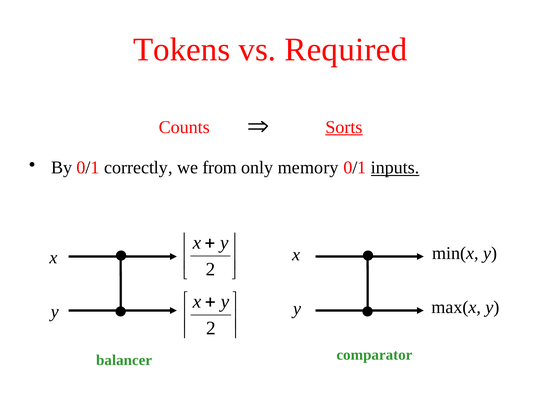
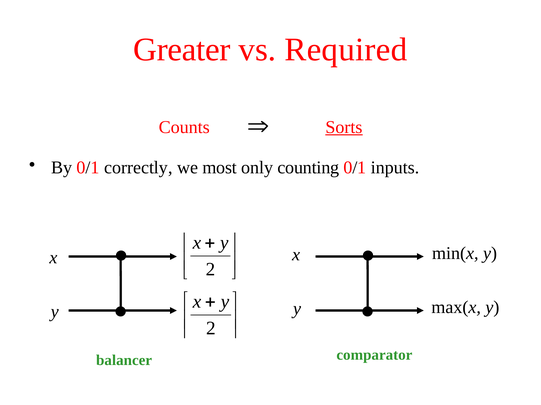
Tokens: Tokens -> Greater (182, 50)
from: from -> most (220, 168)
memory: memory -> counting (308, 168)
inputs underline: present -> none (395, 168)
